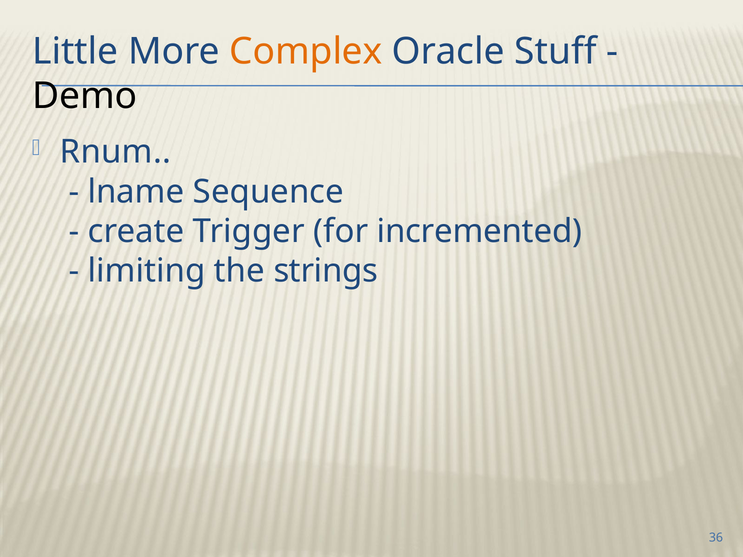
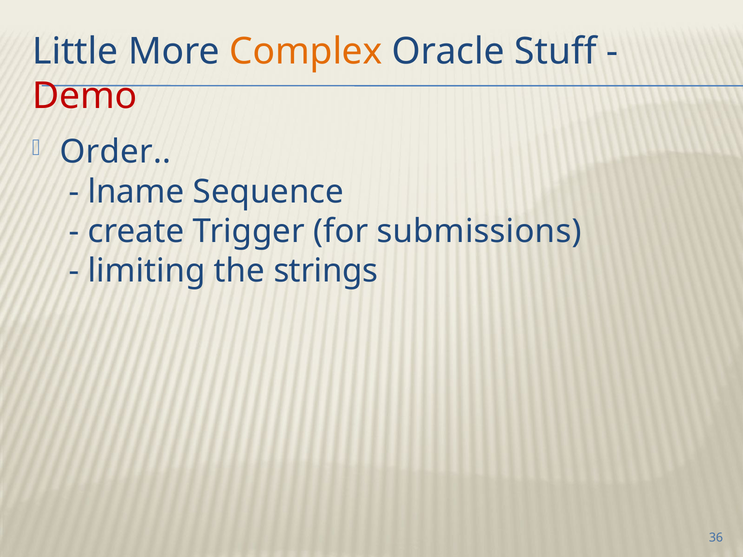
Demo colour: black -> red (85, 96)
Rnum: Rnum -> Order (115, 152)
incremented: incremented -> submissions (479, 231)
